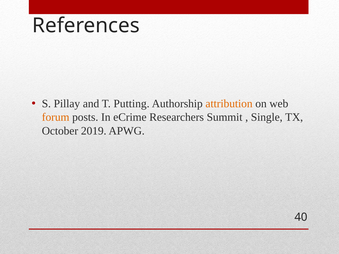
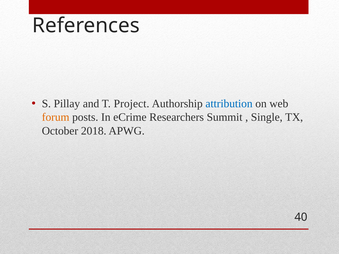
Putting: Putting -> Project (132, 104)
attribution colour: orange -> blue (229, 104)
2019: 2019 -> 2018 (94, 131)
